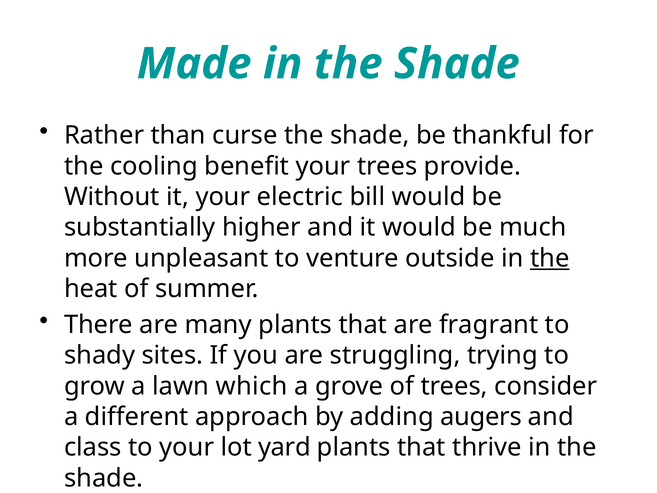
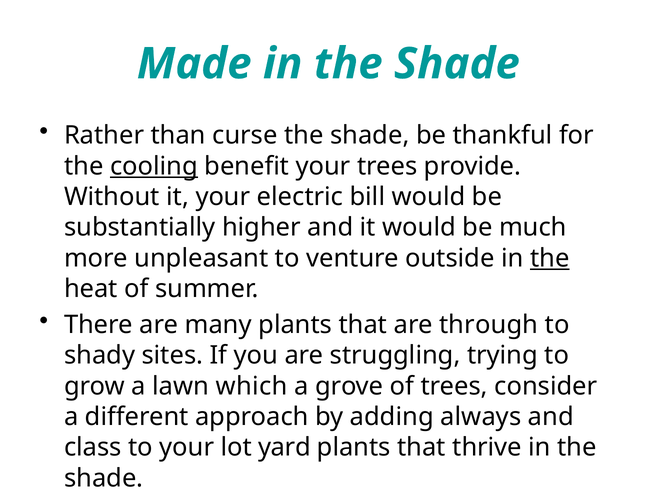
cooling underline: none -> present (154, 166)
fragrant: fragrant -> through (489, 325)
augers: augers -> always (481, 417)
